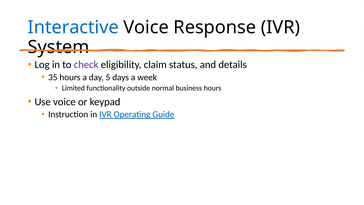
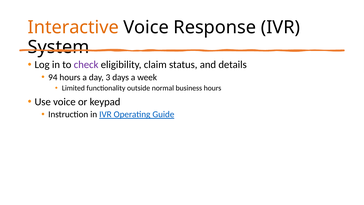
Interactive colour: blue -> orange (73, 27)
35: 35 -> 94 (53, 77)
5: 5 -> 3 (108, 77)
